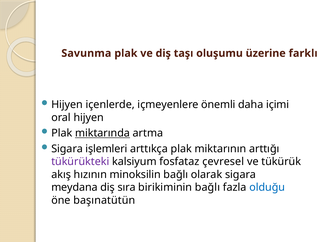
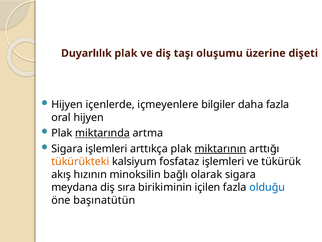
Savunma: Savunma -> Duyarlılık (86, 53)
farklı: farklı -> dişeti (303, 53)
önemli: önemli -> bilgiler (218, 104)
daha içimi: içimi -> fazla (278, 104)
miktarının underline: none -> present (220, 148)
tükürükteki colour: purple -> orange (80, 161)
fosfataz çevresel: çevresel -> işlemleri (223, 161)
birikiminin bağlı: bağlı -> içilen (208, 187)
